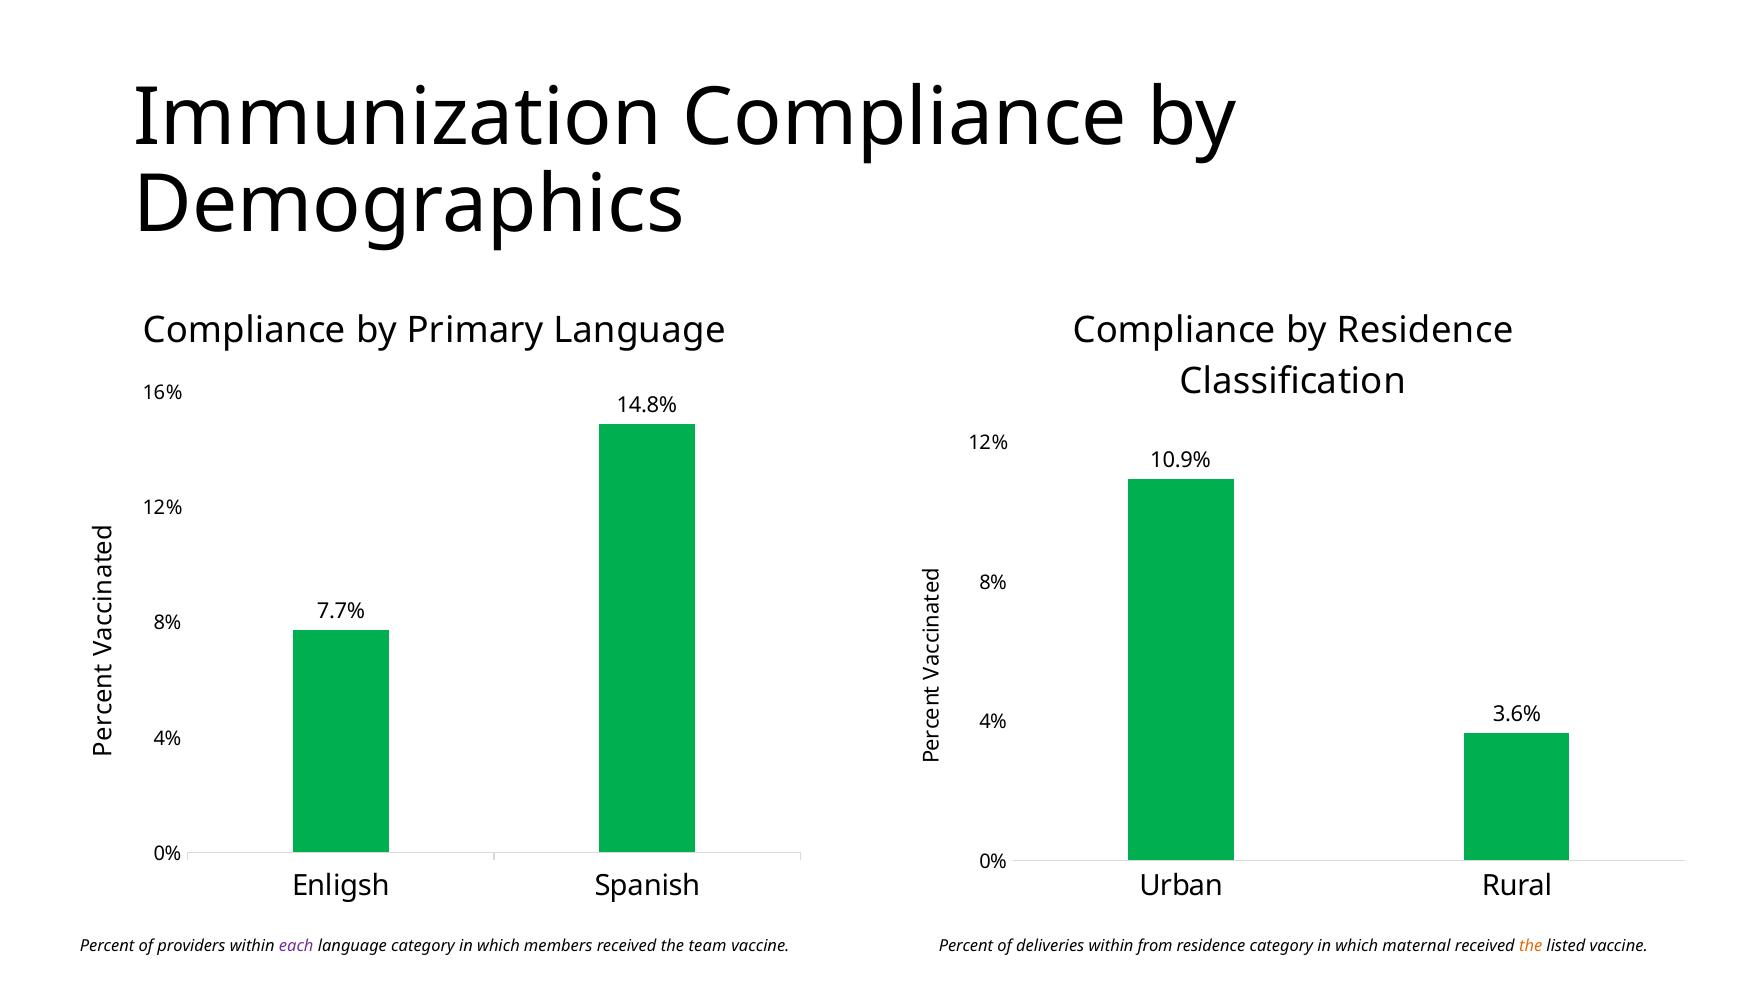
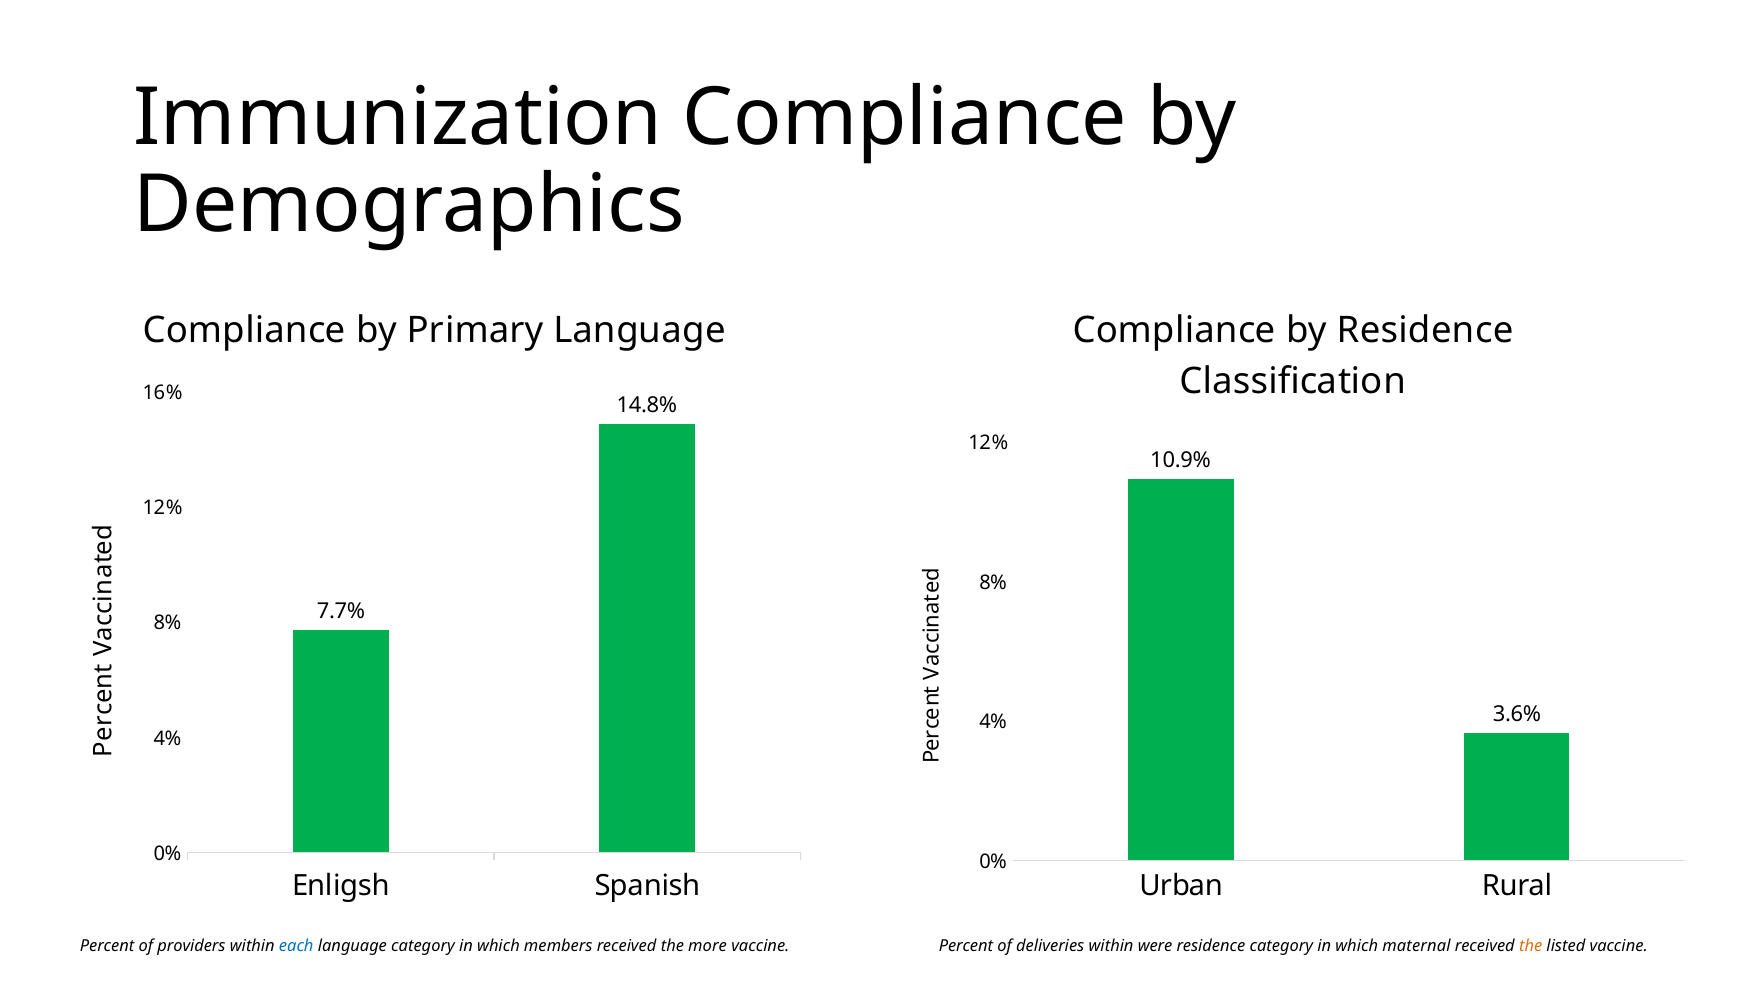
each colour: purple -> blue (296, 946)
team: team -> more (708, 946)
from: from -> were (1155, 946)
